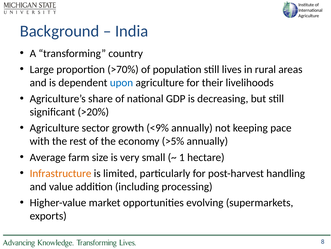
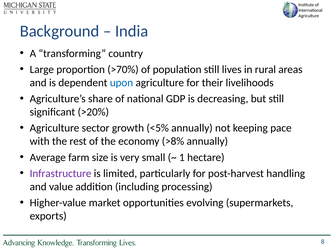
<9%: <9% -> <5% (158, 128)
>5%: >5% -> >8% (173, 141)
Infrastructure colour: orange -> purple (61, 173)
